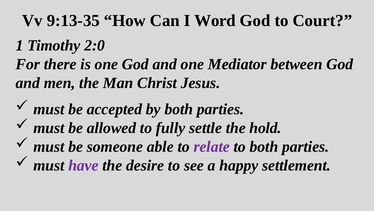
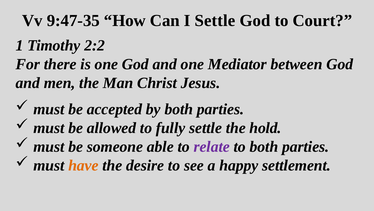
9:13-35: 9:13-35 -> 9:47-35 (73, 20)
I Word: Word -> Settle (215, 20)
2:0: 2:0 -> 2:2 (95, 45)
have colour: purple -> orange (83, 165)
